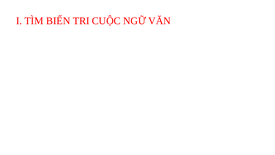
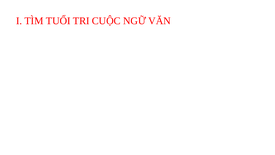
BIẾN: BIẾN -> TUỔI (58, 21)
